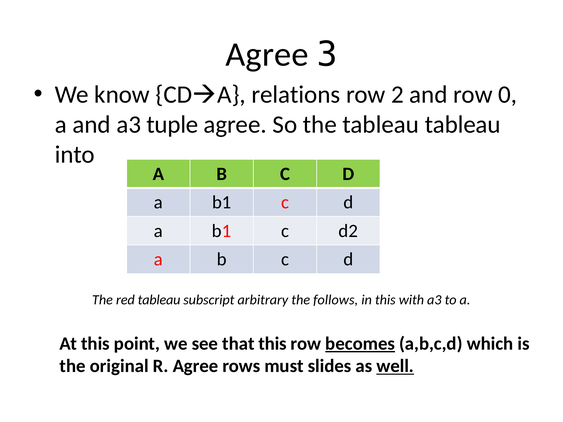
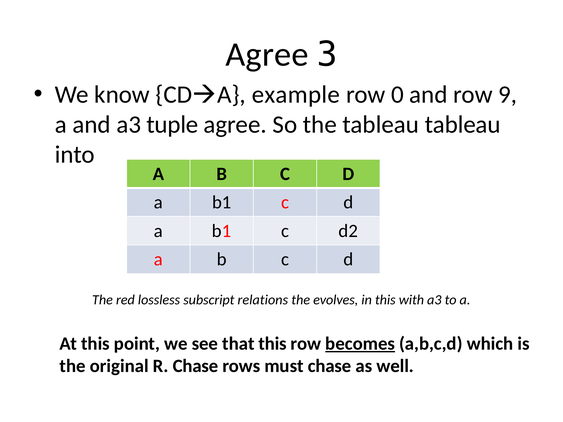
relations: relations -> example (296, 95)
2: 2 -> 0 (397, 95)
0: 0 -> 9 (508, 95)
red tableau: tableau -> lossless (159, 300)
arbitrary: arbitrary -> relations (263, 300)
follows: follows -> evolves (336, 300)
R Agree: Agree -> Chase (195, 366)
must slides: slides -> chase (330, 366)
well underline: present -> none (395, 366)
